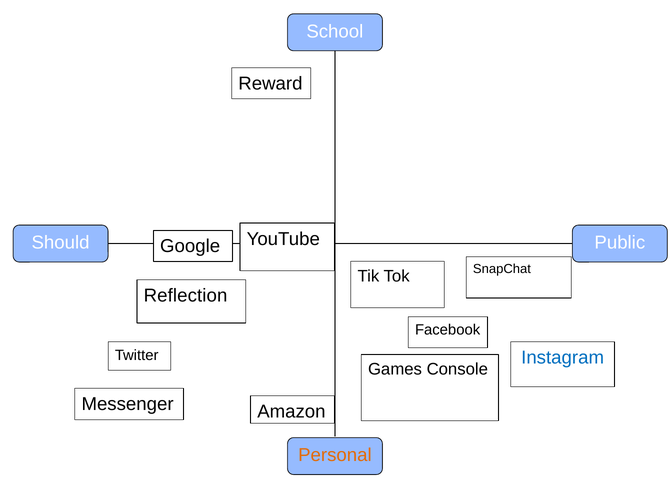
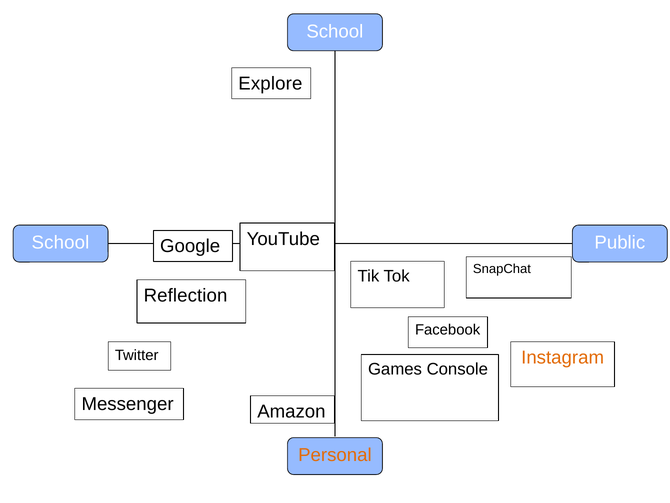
Reward: Reward -> Explore (270, 83)
Should: Should -> School (60, 242)
Instagram colour: blue -> orange (563, 357)
